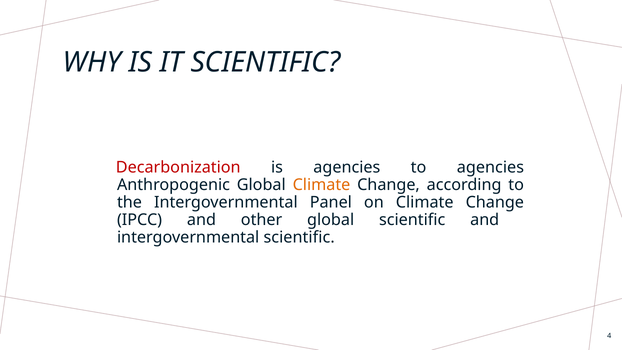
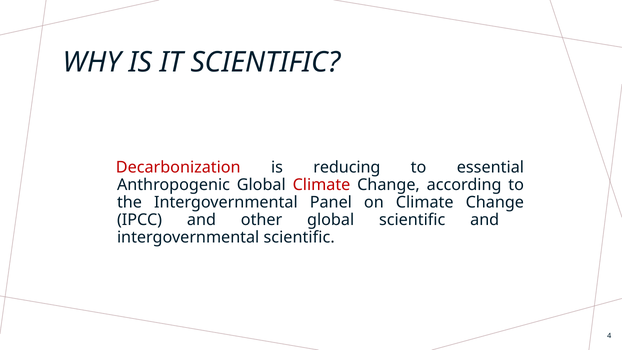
is agencies: agencies -> reducing (347, 167)
to agencies: agencies -> essential (490, 167)
Climate colour: orange -> red (322, 185)
